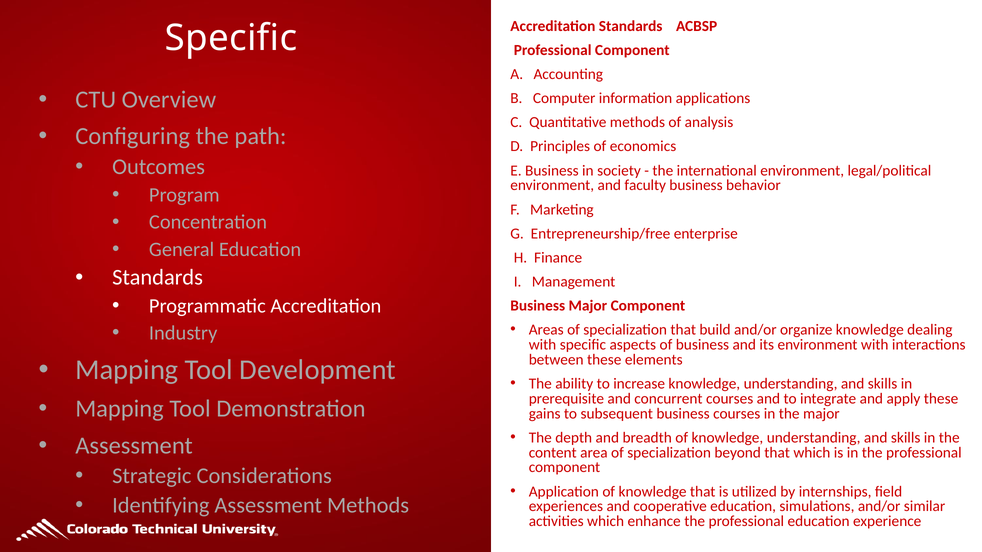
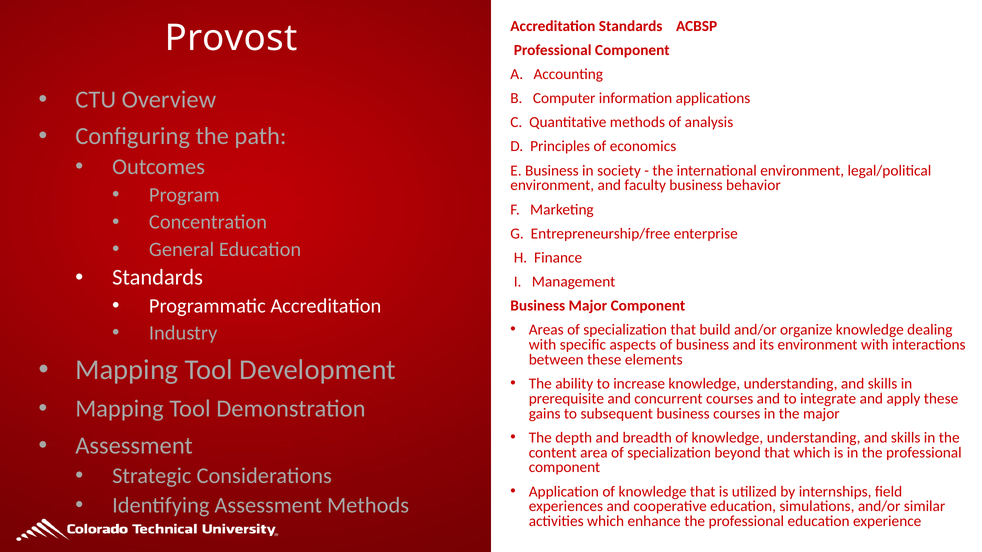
Specific: Specific -> Provost (231, 38)
